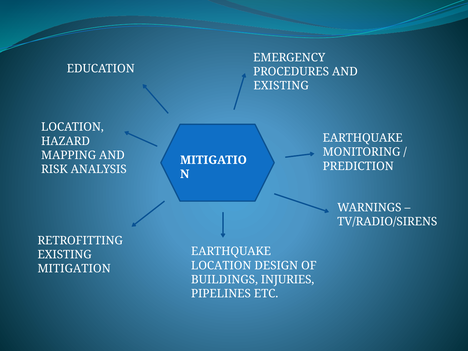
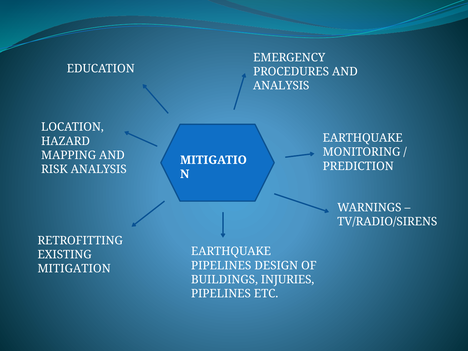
EXISTING: EXISTING -> ANALYSIS (281, 86)
LOCATION: LOCATION -> PIPELINES (221, 265)
